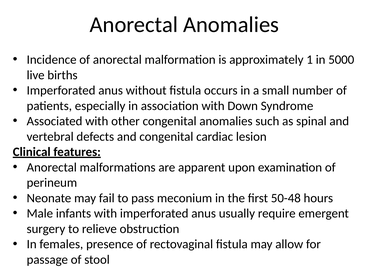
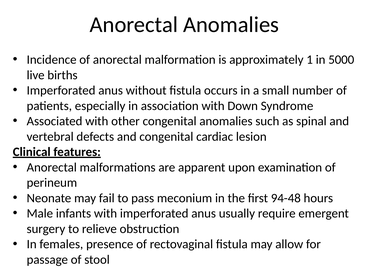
50-48: 50-48 -> 94-48 (286, 198)
